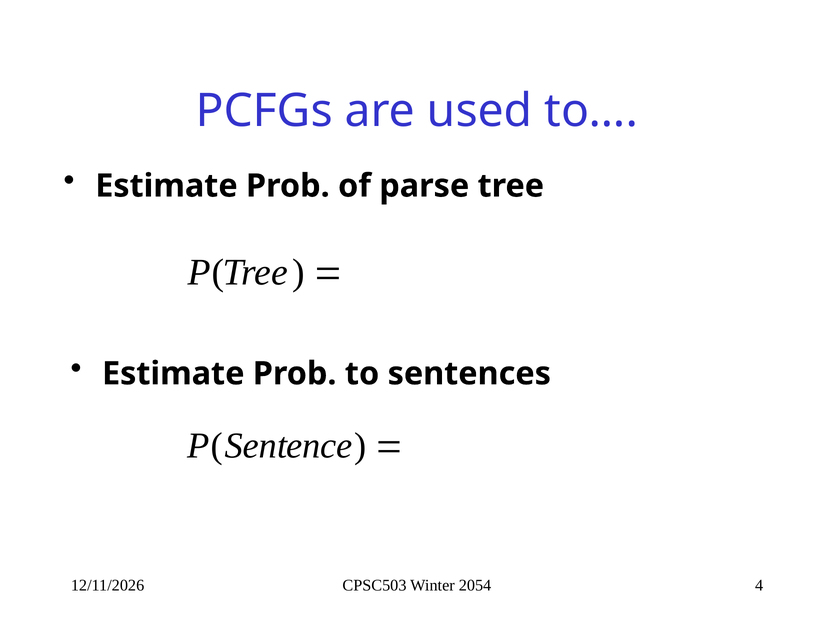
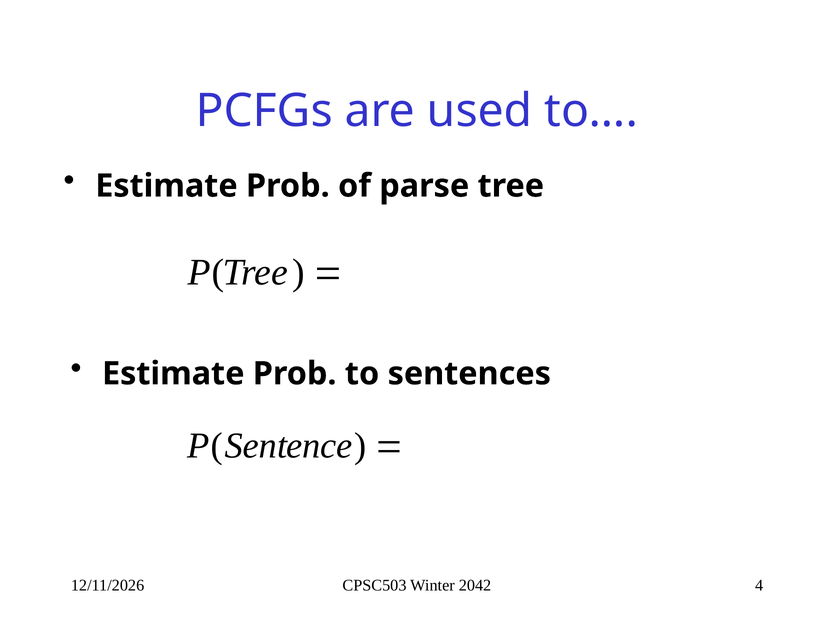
2054: 2054 -> 2042 (475, 585)
